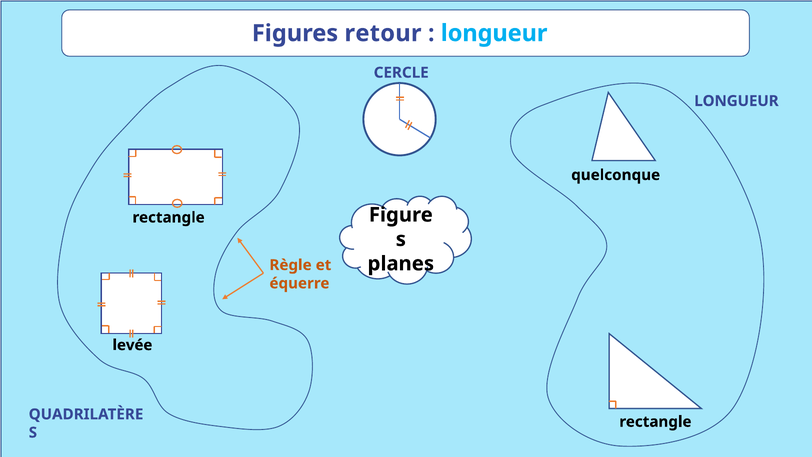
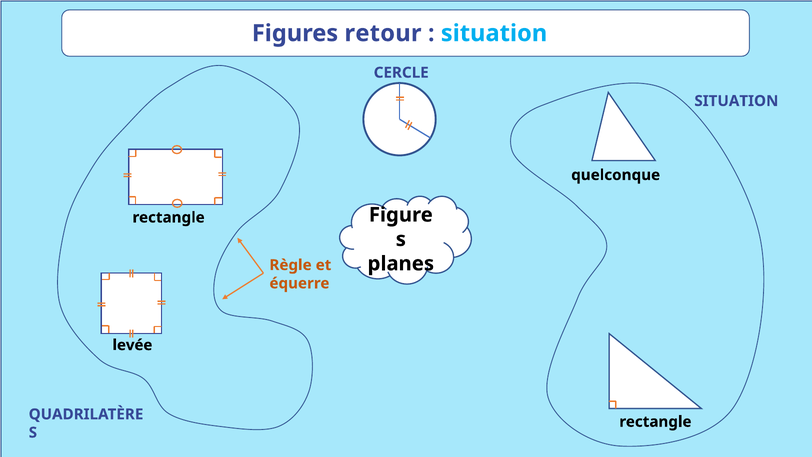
longueur: longueur -> situation (494, 33)
LONGUEUR: LONGUEUR -> SITUATION (736, 101)
